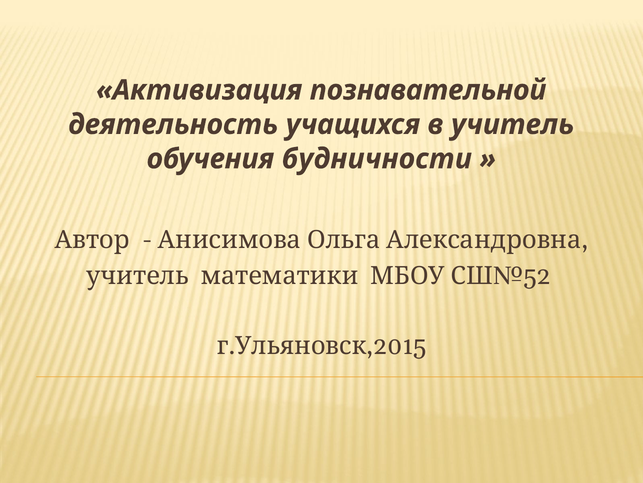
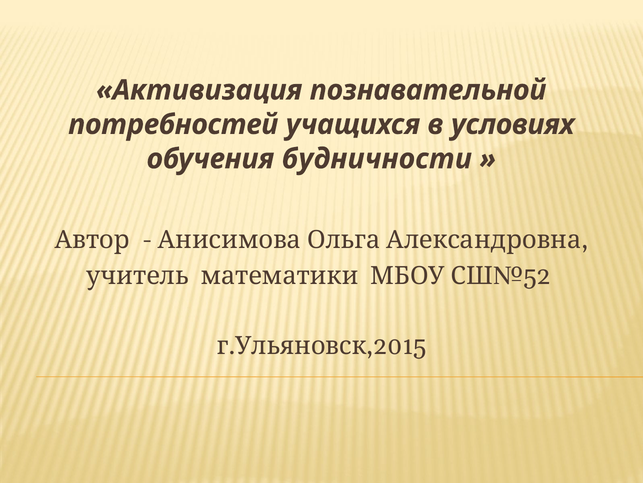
деятельность: деятельность -> потребностей (173, 124)
в учитель: учитель -> условиях (513, 124)
